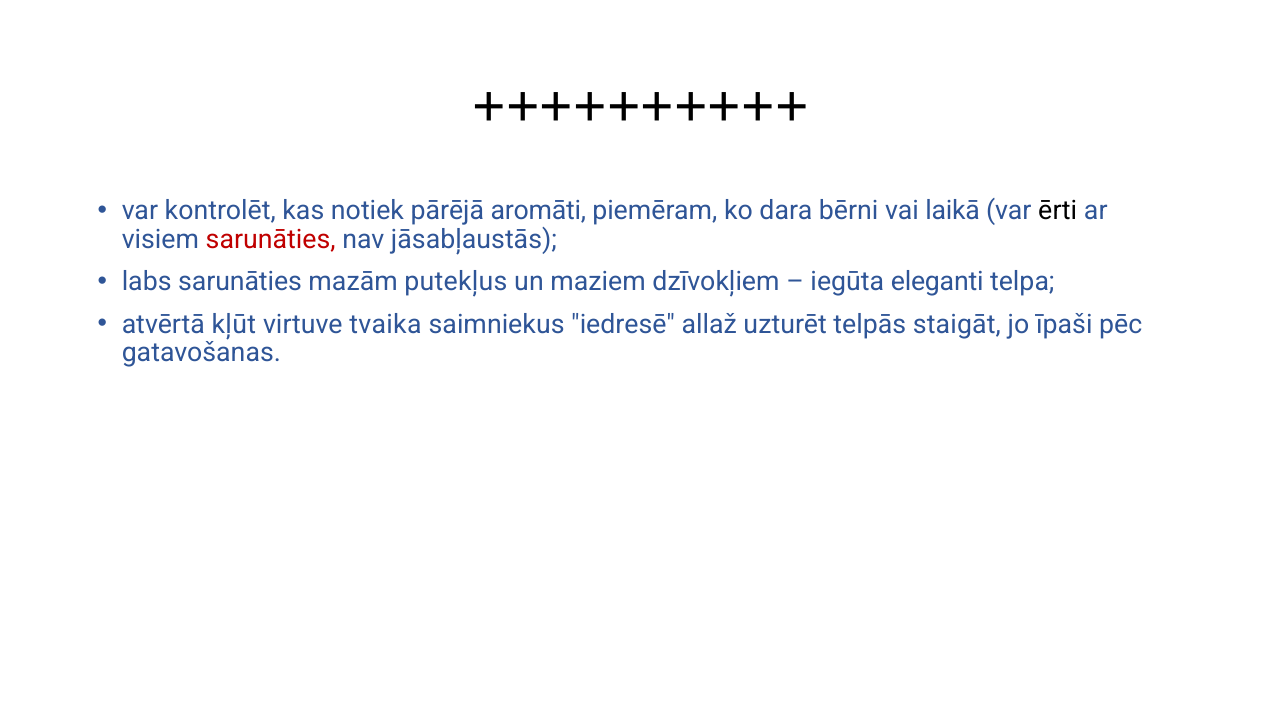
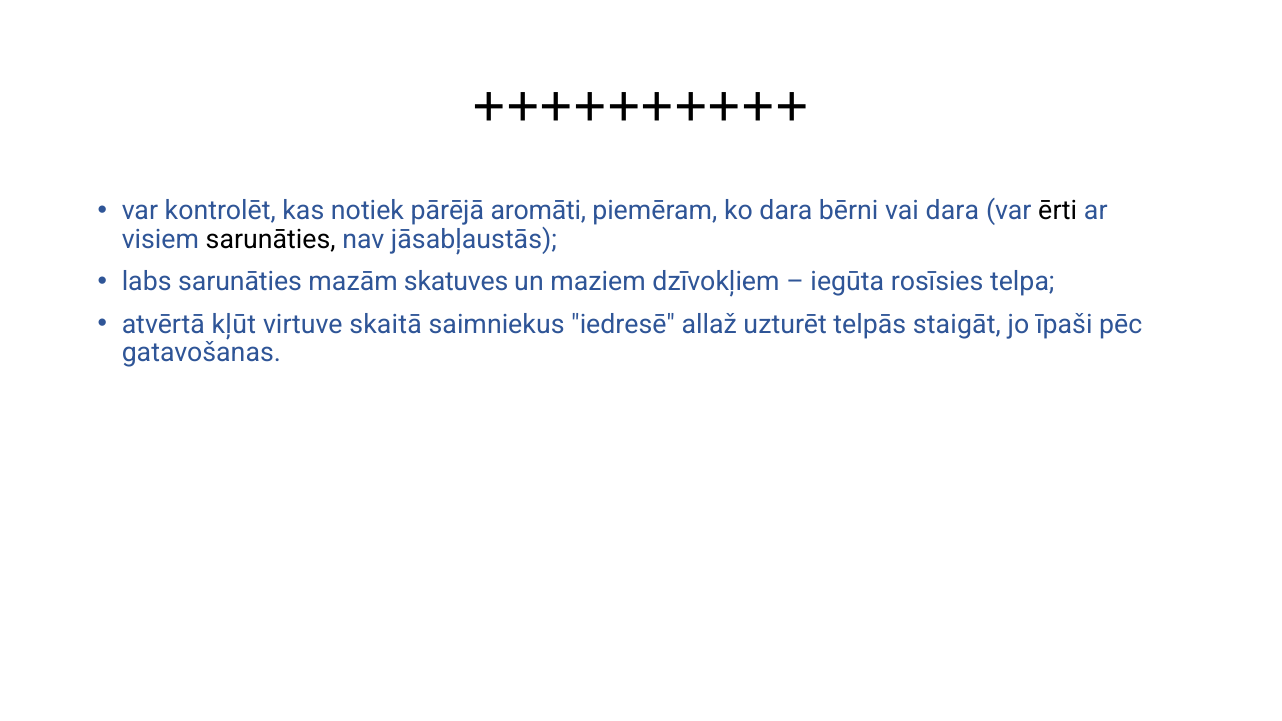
vai laikā: laikā -> dara (952, 211)
sarunāties colour: red -> black (271, 240)
putekļus: putekļus -> skatuves (456, 282)
eleganti: eleganti -> rosīsies (937, 282)
tvaika: tvaika -> skaitā (386, 324)
